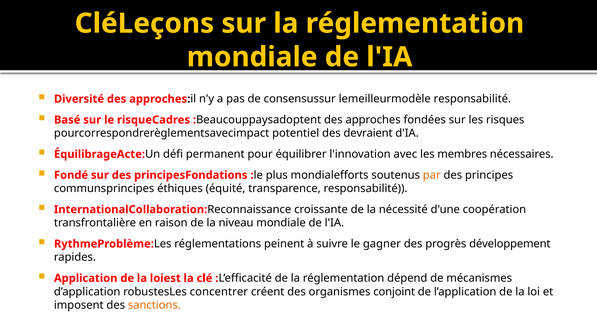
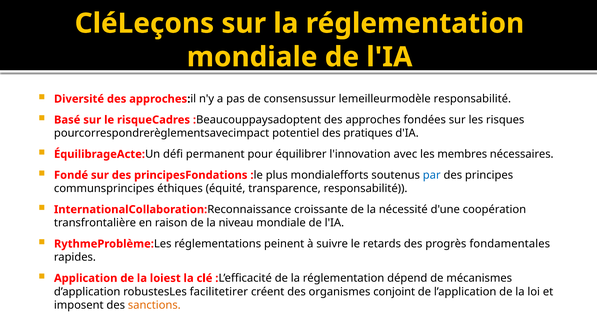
devraient: devraient -> pratiques (368, 133)
par colour: orange -> blue (432, 175)
gagner: gagner -> retards (382, 244)
développement: développement -> fondamentales (510, 244)
concentrer: concentrer -> facilitetirer (219, 291)
